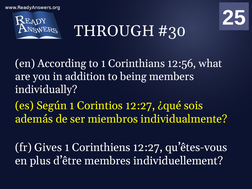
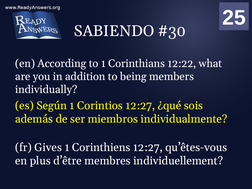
THROUGH: THROUGH -> SABIENDO (114, 31)
12:56: 12:56 -> 12:22 (182, 63)
